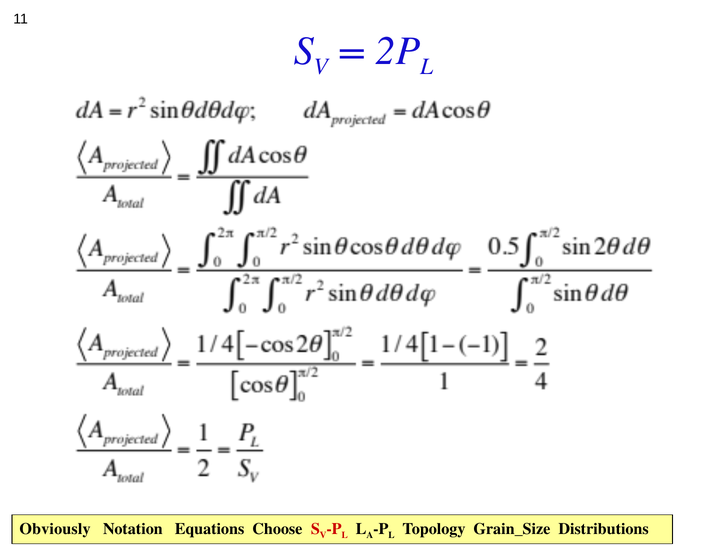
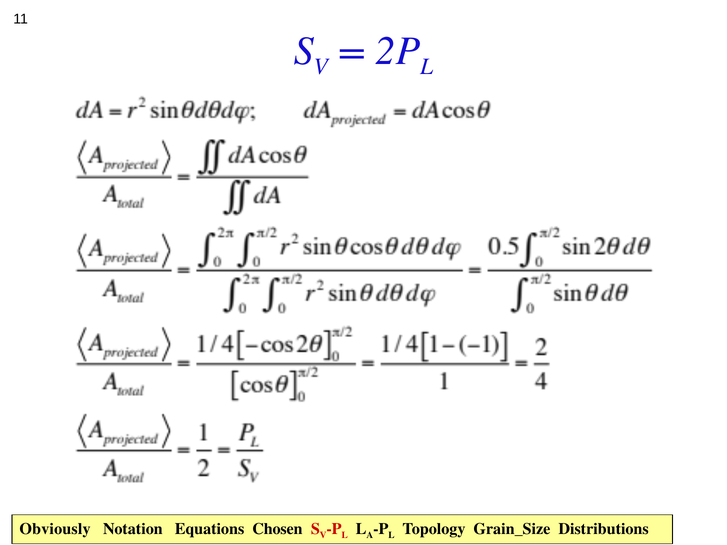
Choose: Choose -> Chosen (277, 529)
